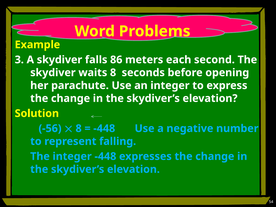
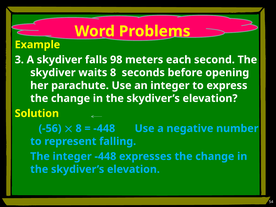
86: 86 -> 98 (116, 60)
